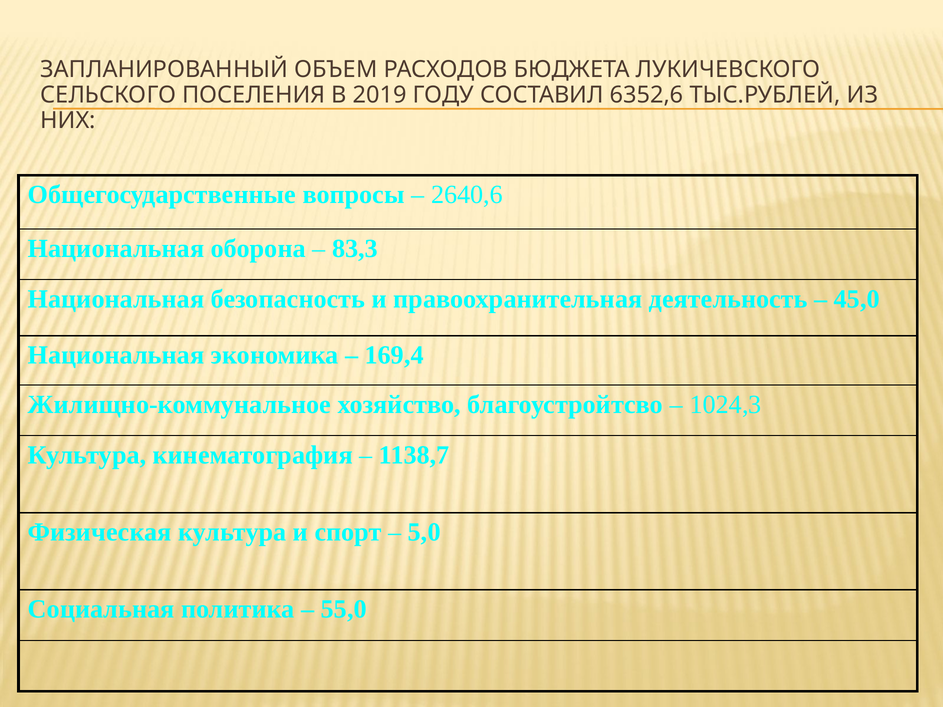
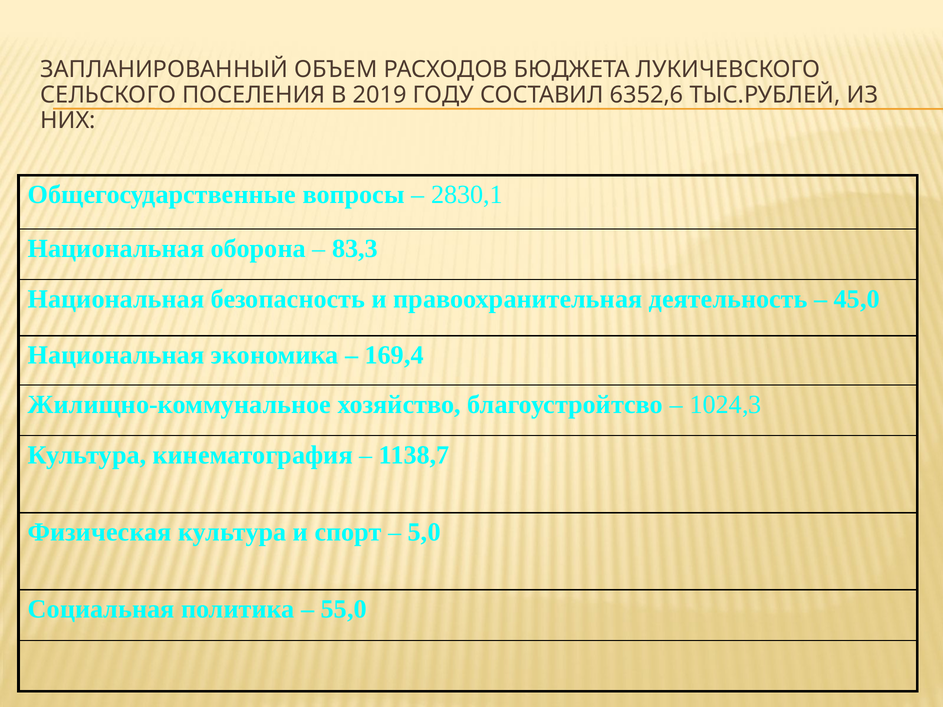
2640,6: 2640,6 -> 2830,1 (467, 195)
